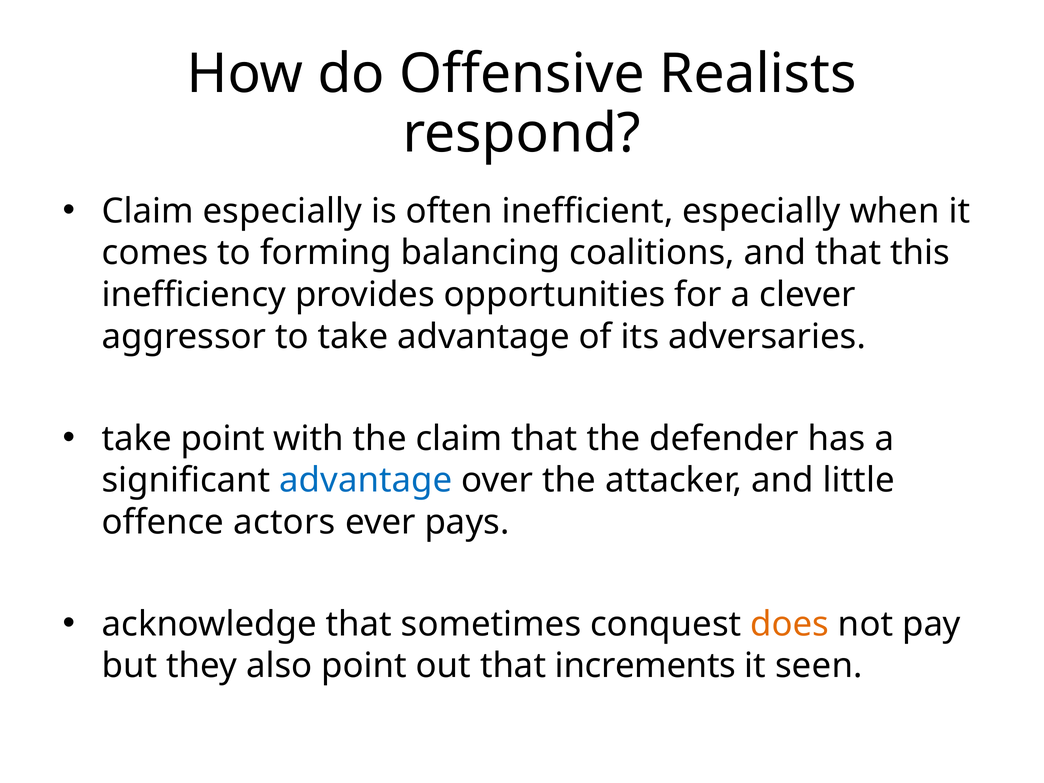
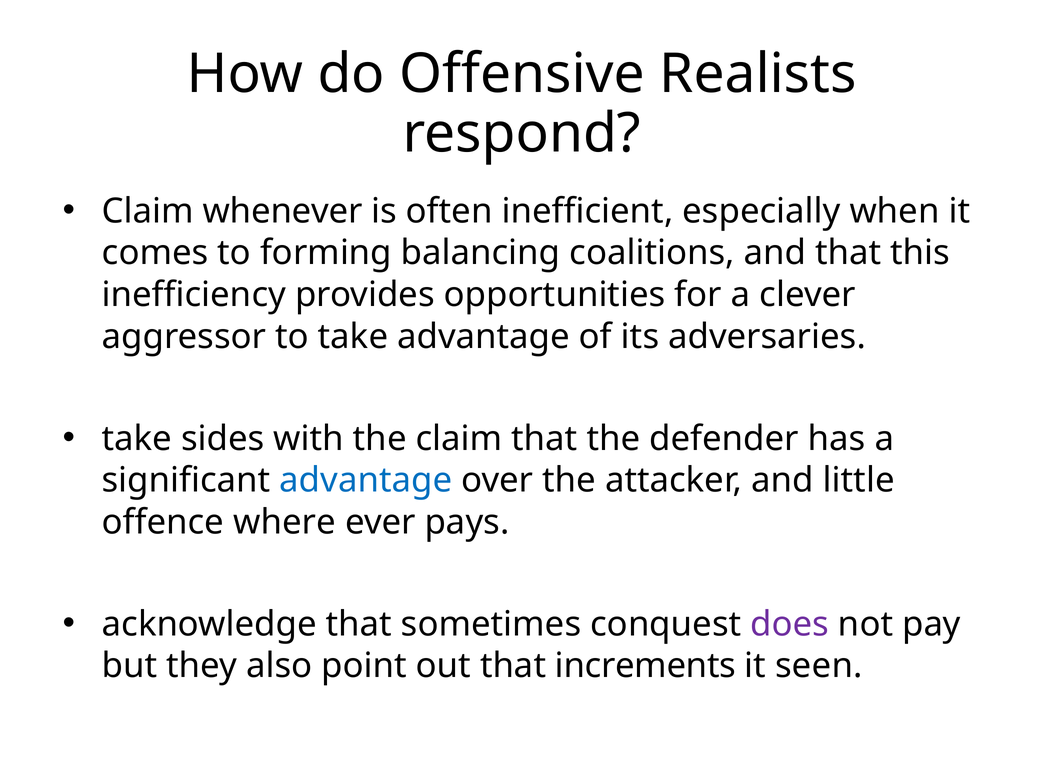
Claim especially: especially -> whenever (283, 211)
take point: point -> sides (223, 439)
actors: actors -> where (285, 522)
does colour: orange -> purple (790, 624)
